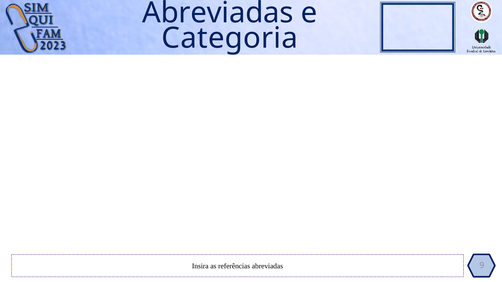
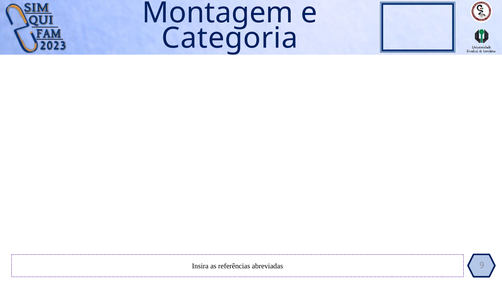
Abreviadas: Abreviadas -> Montagem (218, 13)
